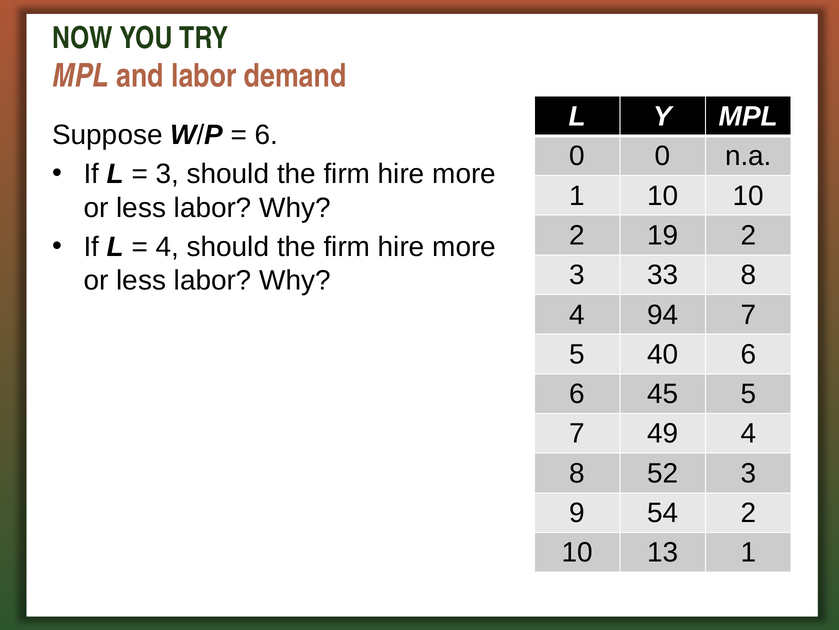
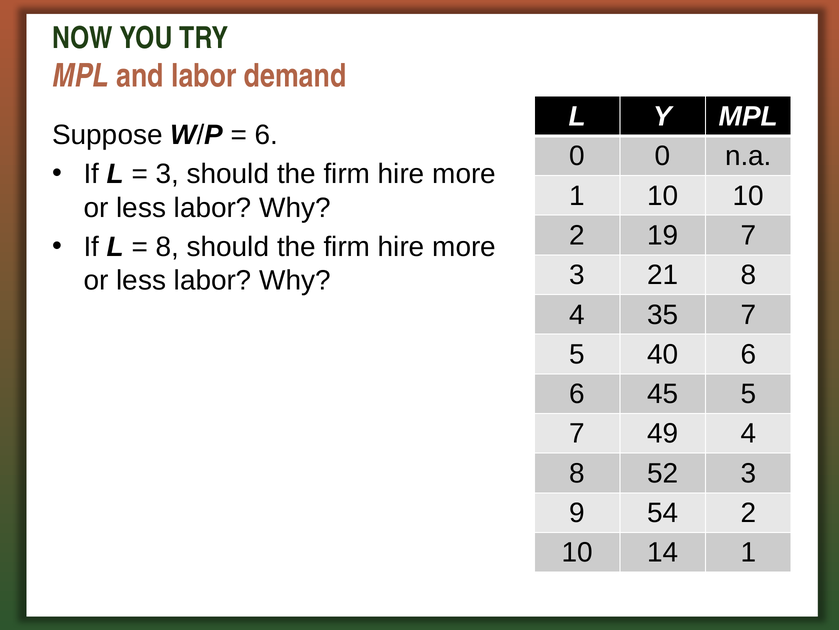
19 2: 2 -> 7 (748, 235)
4: 4 -> 8 (167, 247)
33: 33 -> 21 (663, 275)
94: 94 -> 35 (663, 314)
13: 13 -> 14 (663, 552)
